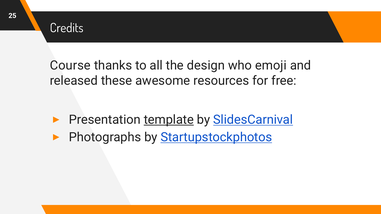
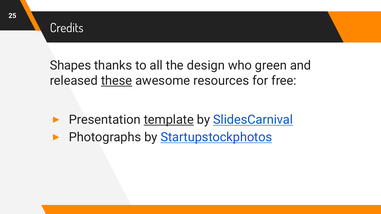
Course: Course -> Shapes (70, 66)
emoji: emoji -> green (271, 66)
these underline: none -> present (117, 81)
